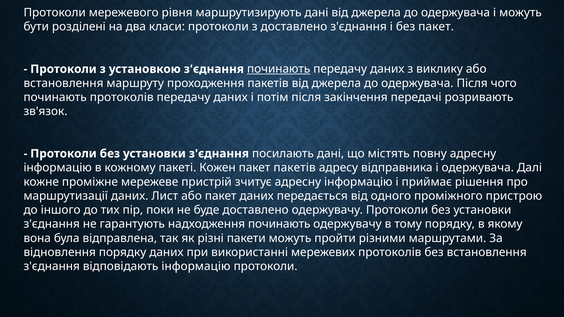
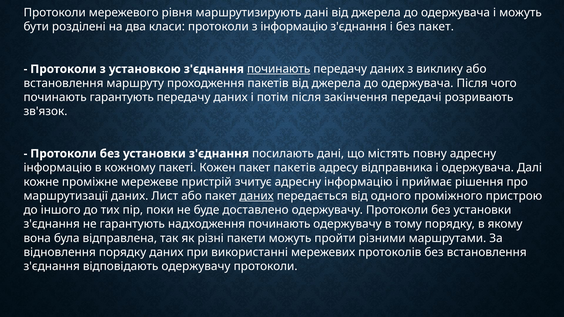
з доставлено: доставлено -> інформацію (294, 27)
починають протоколів: протоколів -> гарантують (122, 97)
даних underline: none -> present (257, 196)
відповідають інформацію: інформацію -> одержувачу (196, 267)
